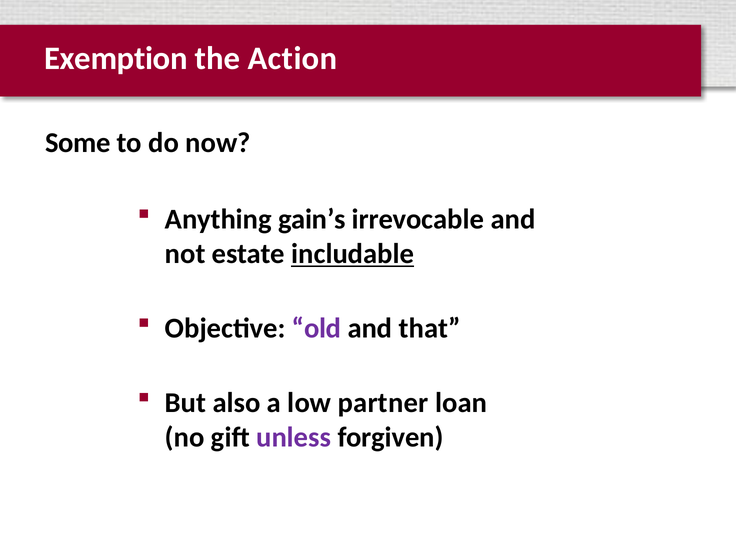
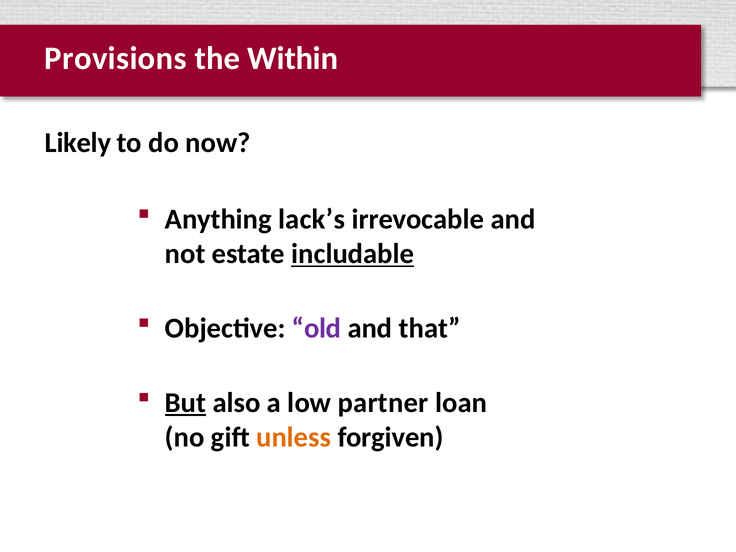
Exemption: Exemption -> Provisions (116, 58)
Action: Action -> Within (293, 58)
Some: Some -> Likely (78, 143)
gain’s: gain’s -> lack’s (312, 219)
But underline: none -> present (186, 403)
unless colour: purple -> orange (294, 437)
